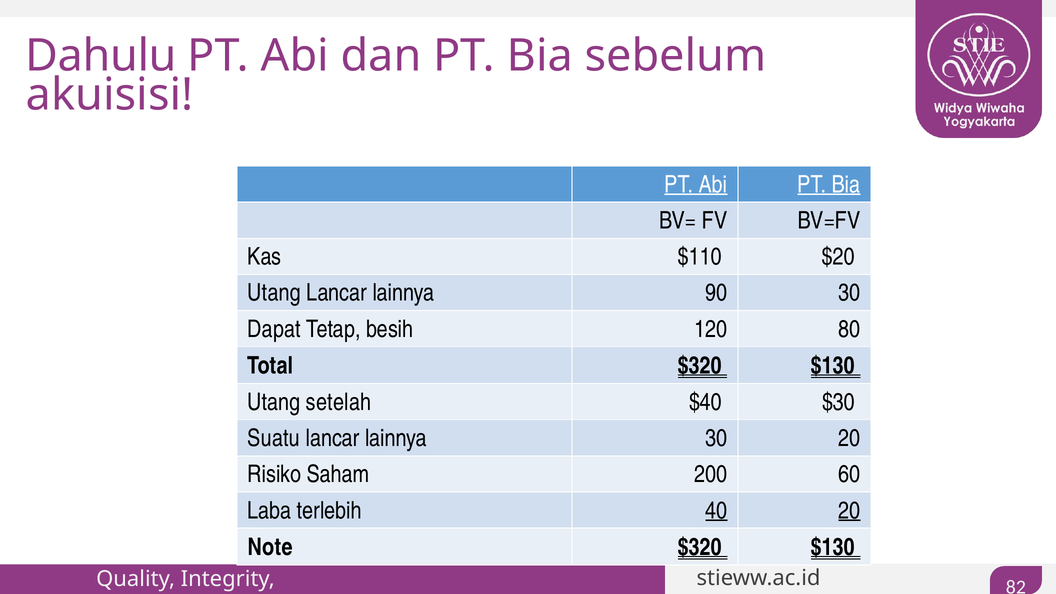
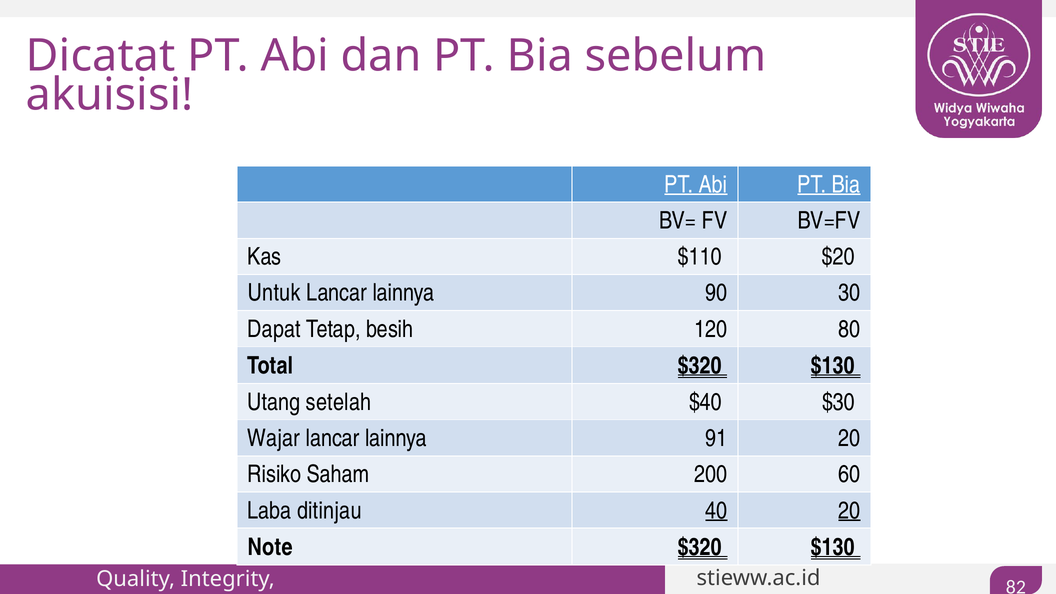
Dahulu: Dahulu -> Dicatat (101, 56)
Utang: Utang -> Untuk (274, 293)
Suatu: Suatu -> Wajar (274, 438)
lainnya 30: 30 -> 91 (716, 438)
terlebih: terlebih -> ditinjau (329, 511)
